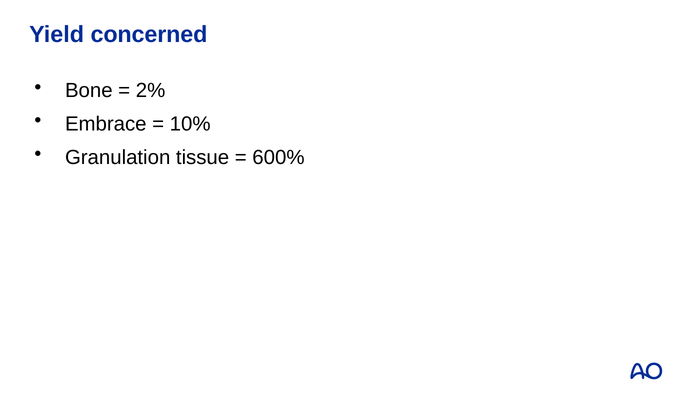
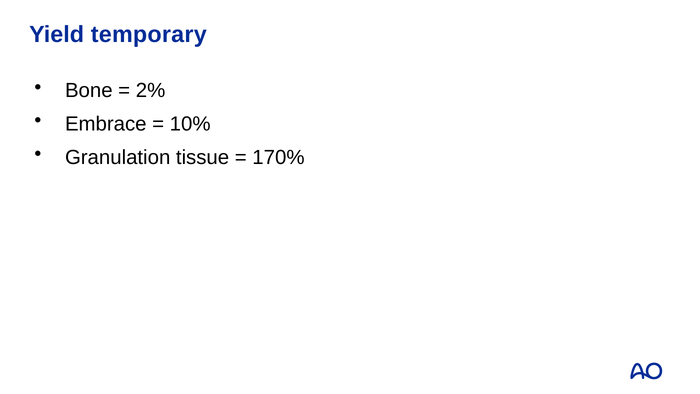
concerned: concerned -> temporary (149, 34)
600%: 600% -> 170% (278, 157)
